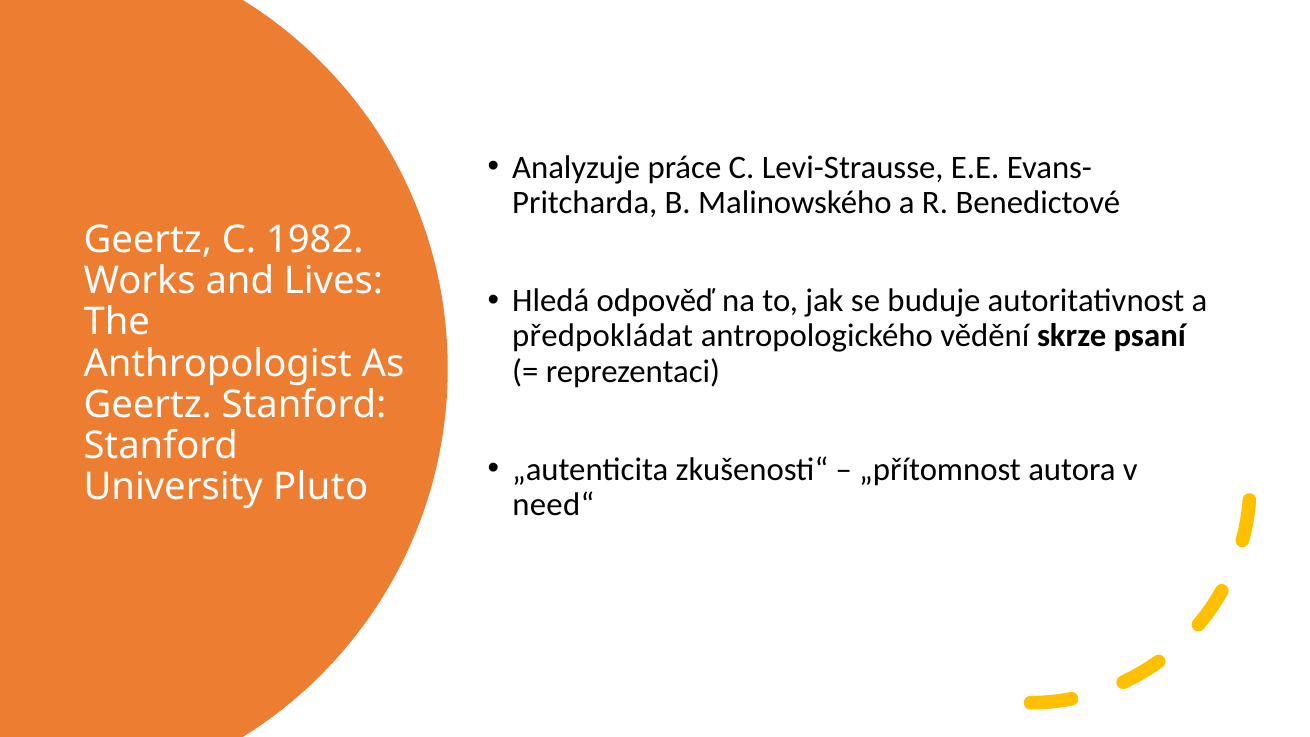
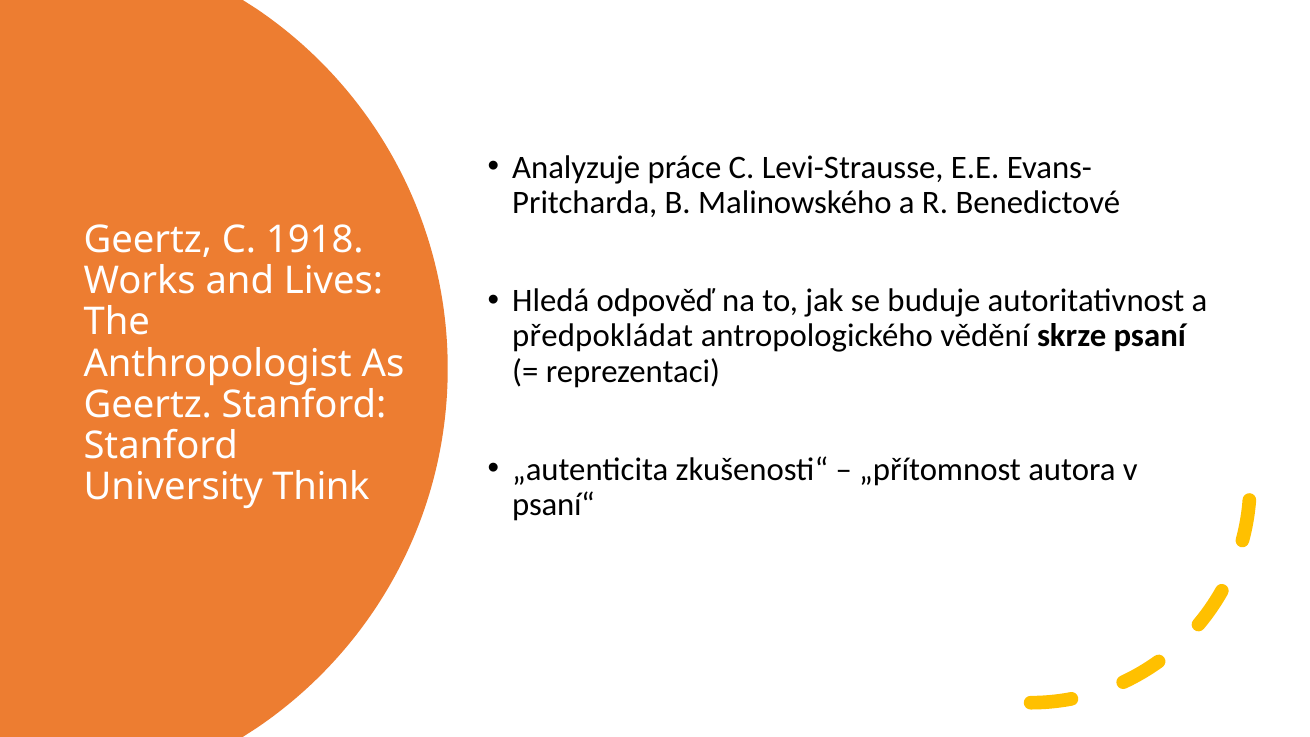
1982: 1982 -> 1918 (315, 240)
Pluto: Pluto -> Think (321, 487)
need“: need“ -> psaní“ (554, 505)
